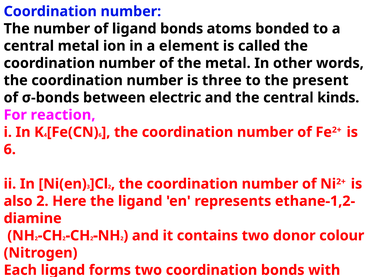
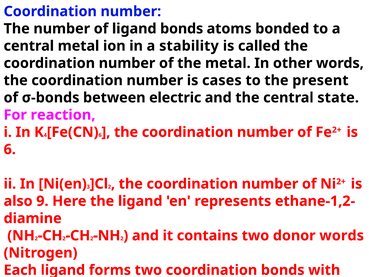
element: element -> stability (189, 46)
three: three -> cases (222, 80)
kinds: kinds -> state (338, 98)
also 2: 2 -> 9 (42, 201)
donor colour: colour -> words (342, 235)
